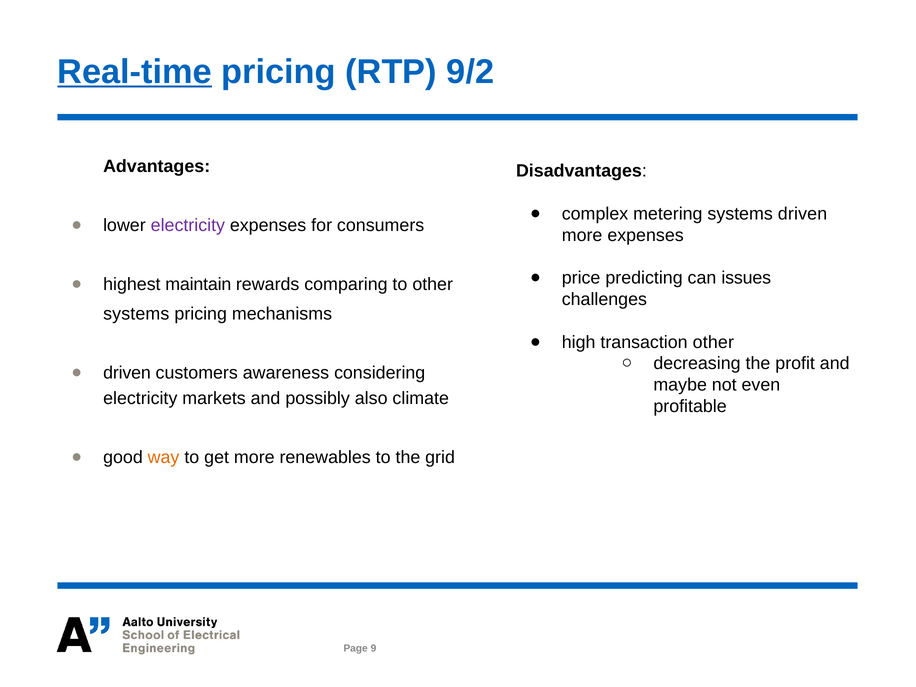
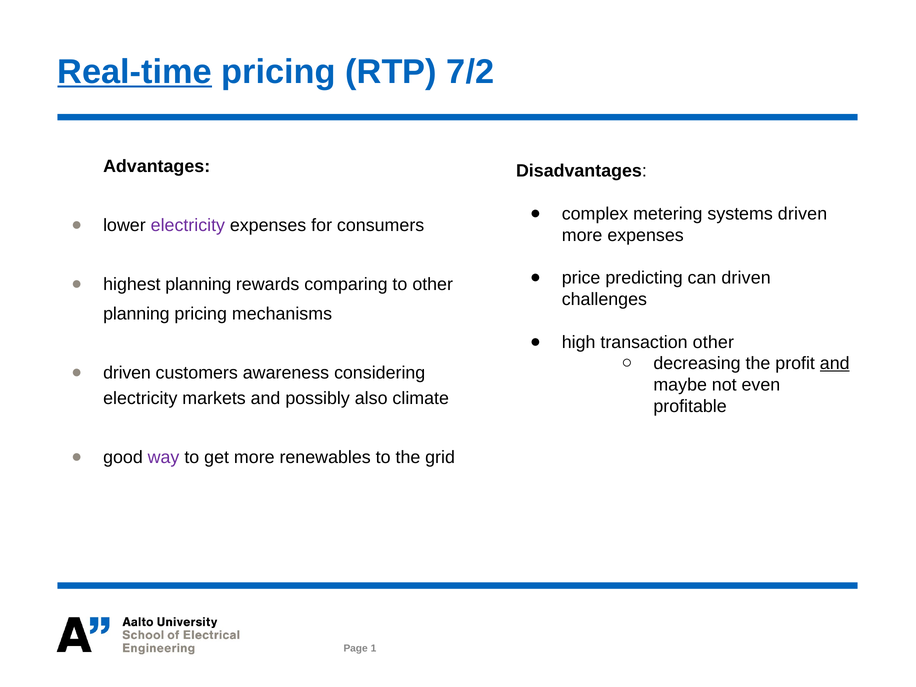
9/2: 9/2 -> 7/2 (470, 72)
can issues: issues -> driven (746, 278)
highest maintain: maintain -> planning (198, 284)
systems: systems -> planning (136, 314)
and underline: none -> present (835, 364)
way colour: orange -> purple (164, 458)
9: 9 -> 1 (374, 648)
